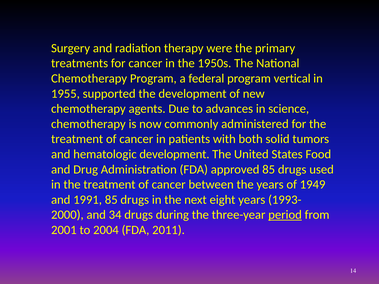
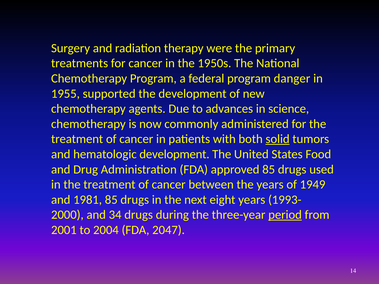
vertical: vertical -> danger (292, 79)
solid underline: none -> present (278, 139)
1991: 1991 -> 1981 (88, 200)
2011: 2011 -> 2047 (169, 230)
